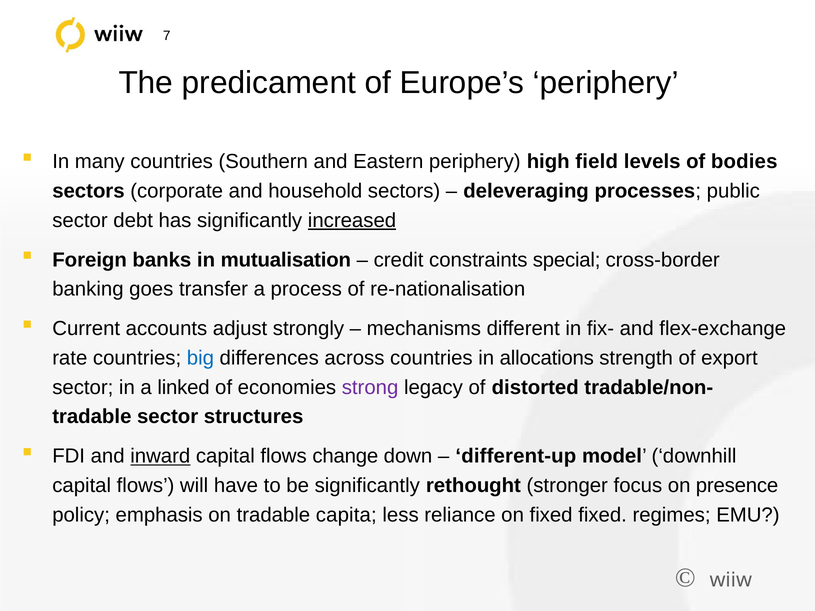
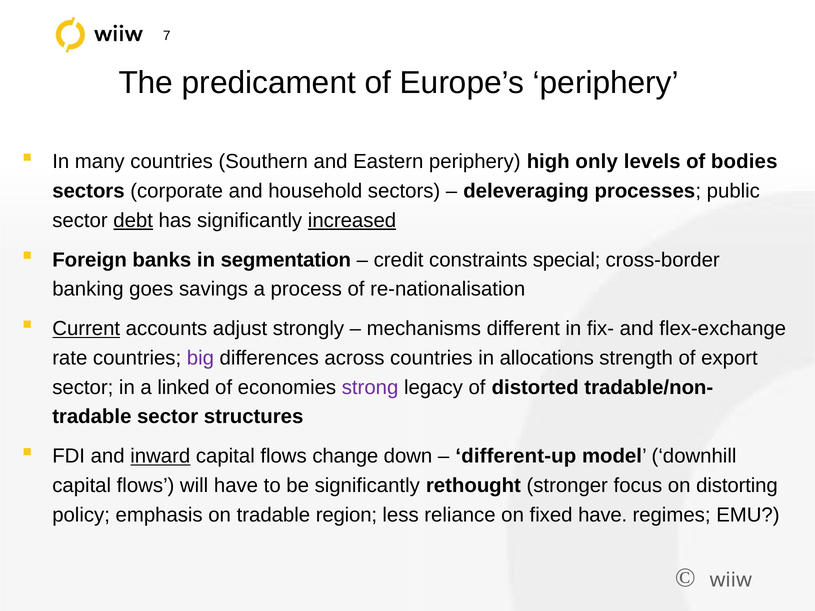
field: field -> only (597, 162)
debt underline: none -> present (133, 220)
mutualisation: mutualisation -> segmentation (286, 260)
transfer: transfer -> savings (214, 289)
Current underline: none -> present (86, 329)
big colour: blue -> purple (200, 358)
presence: presence -> distorting (737, 486)
capita: capita -> region (346, 515)
fixed fixed: fixed -> have (603, 515)
